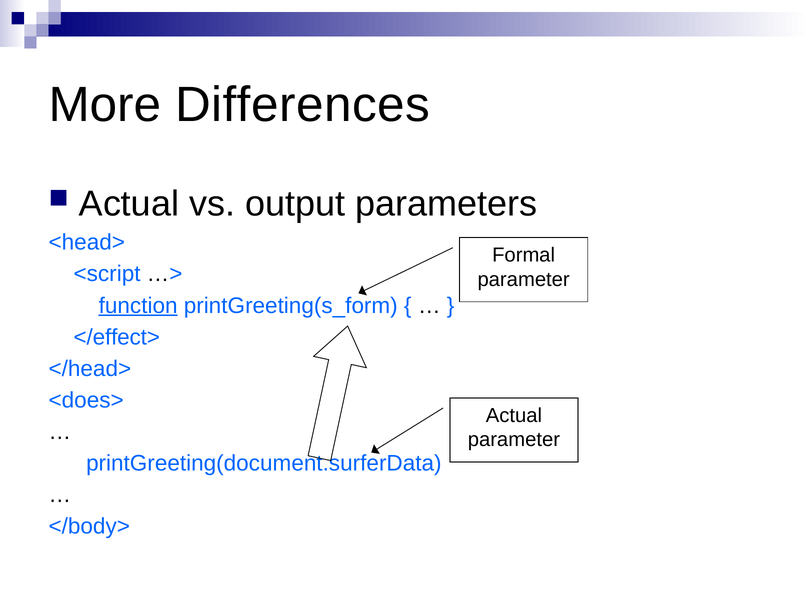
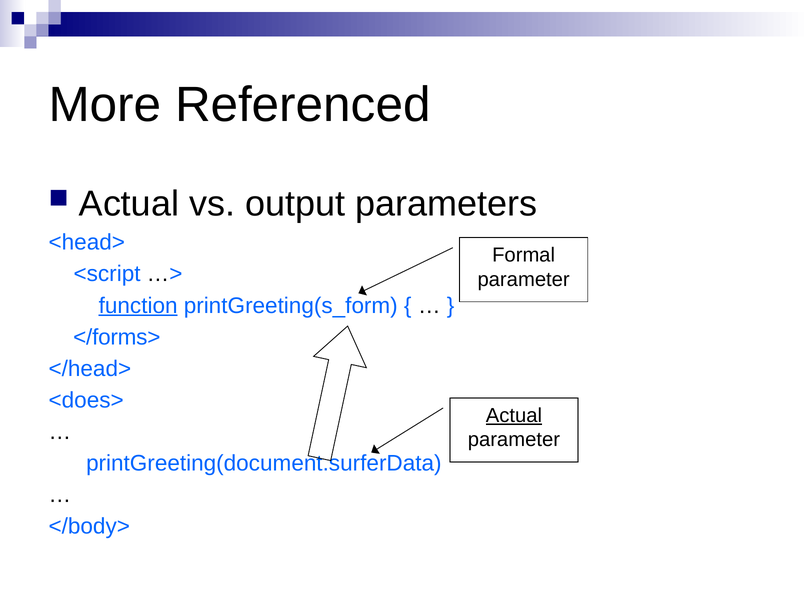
Differences: Differences -> Referenced (303, 105)
</effect>: </effect> -> </forms> (117, 337)
Actual underline: none -> present (514, 415)
